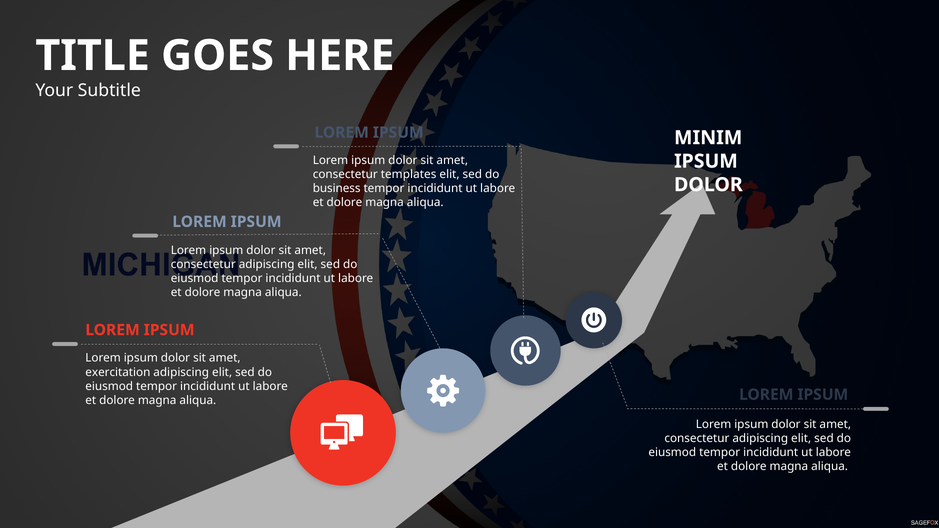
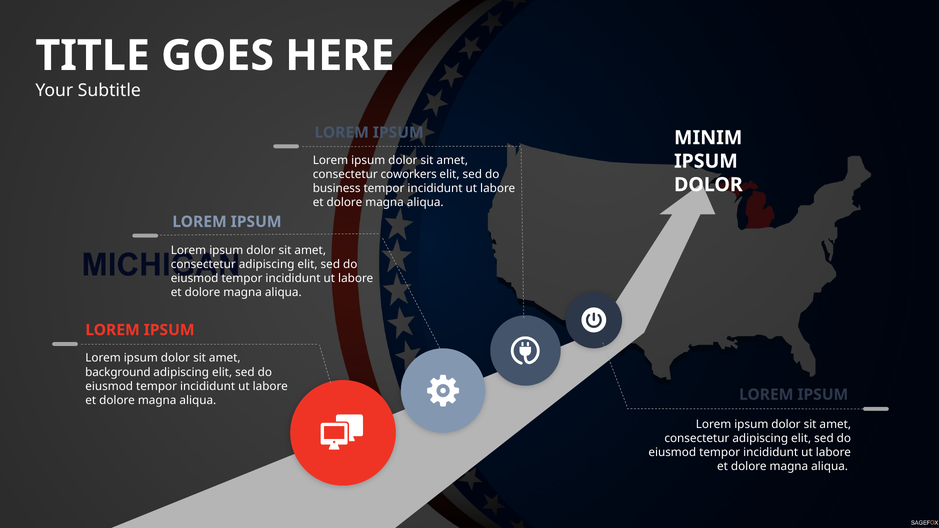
templates: templates -> coworkers (409, 174)
exercitation: exercitation -> background (118, 372)
